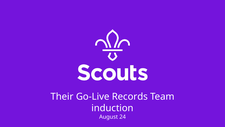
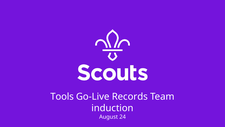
Their: Their -> Tools (62, 96)
